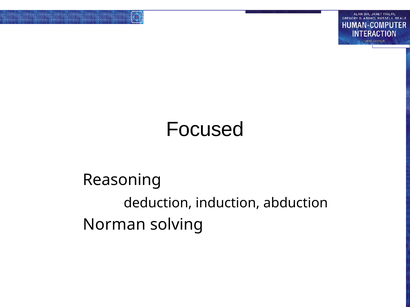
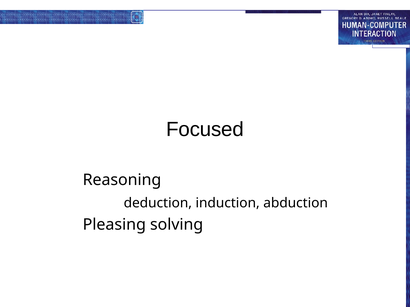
Norman: Norman -> Pleasing (114, 225)
